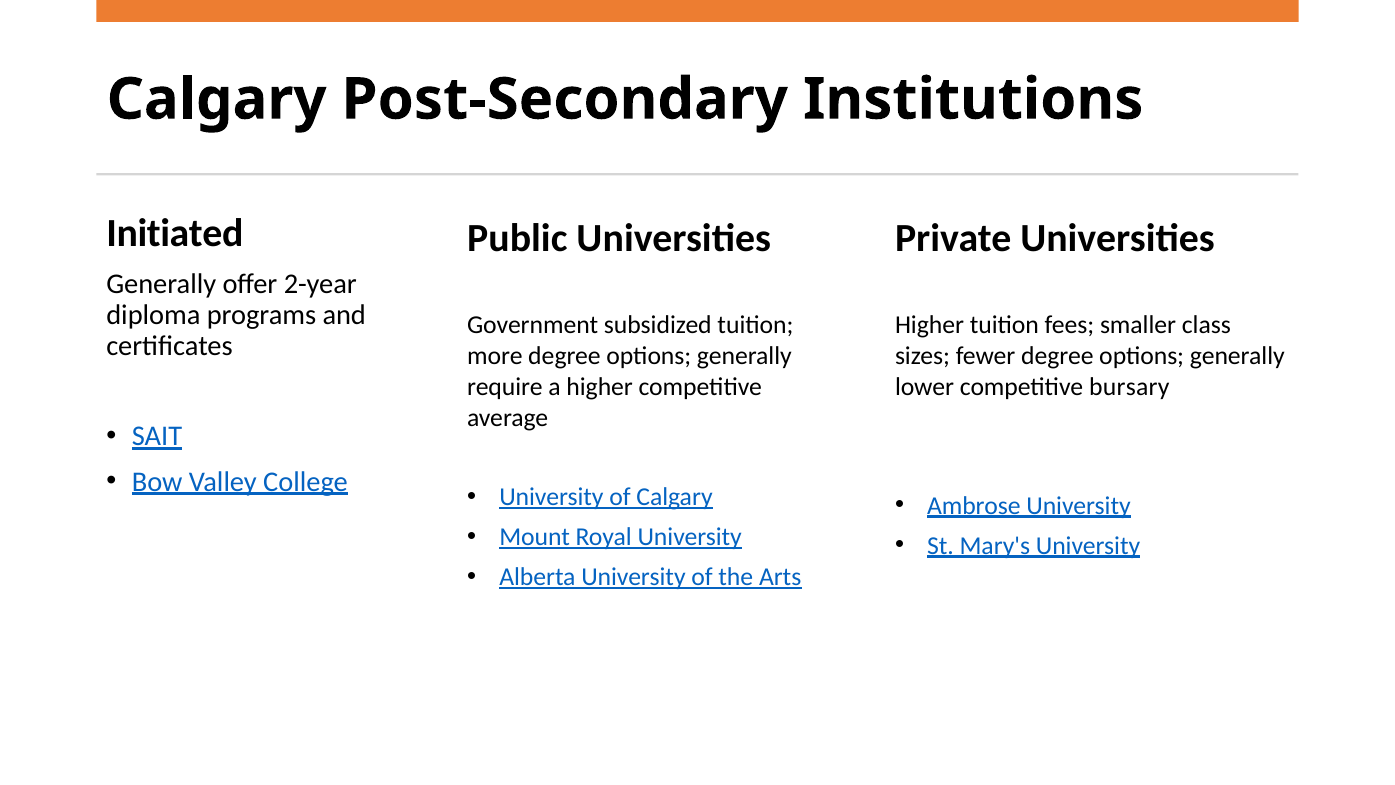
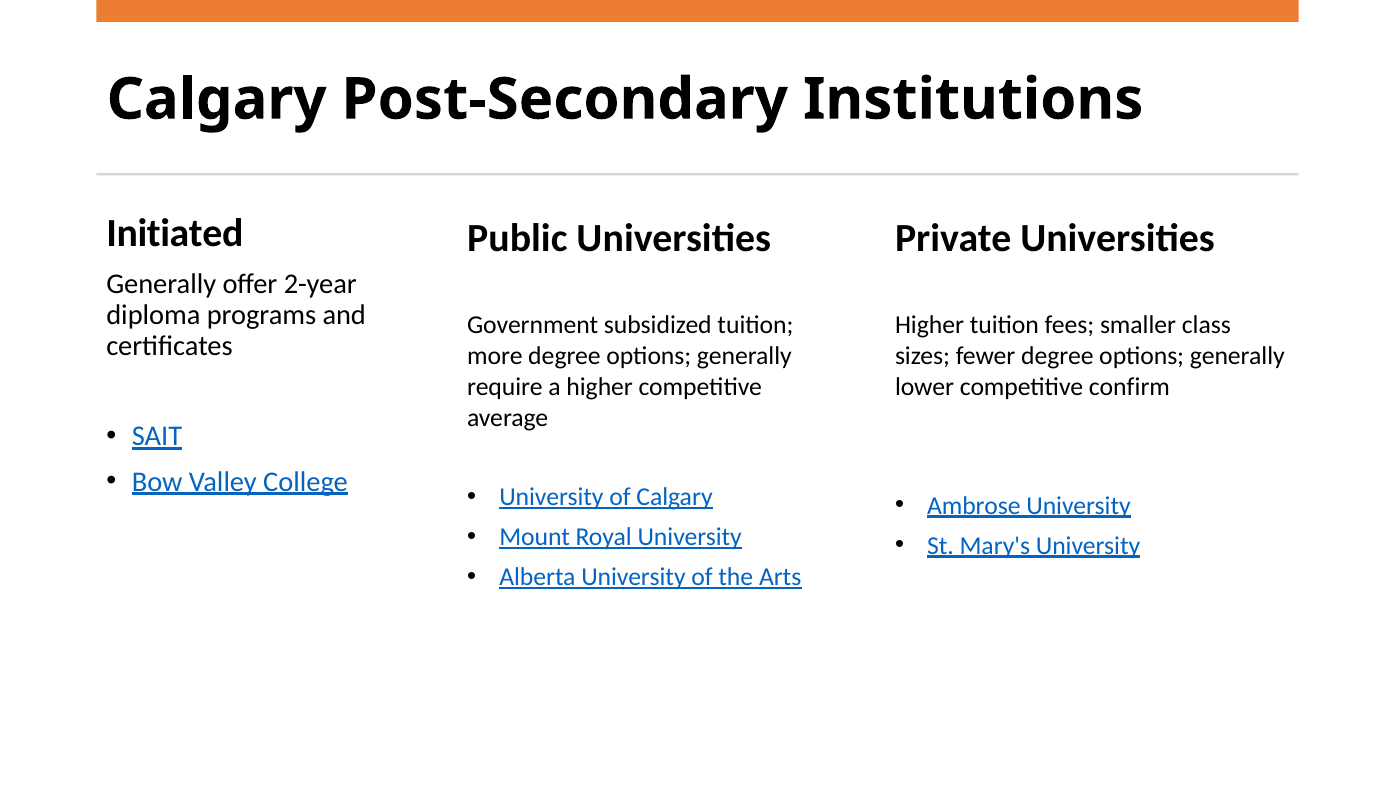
bursary: bursary -> confirm (1129, 387)
